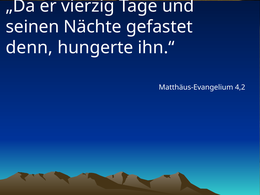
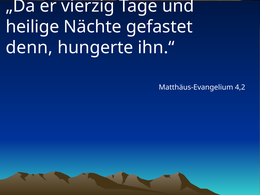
seinen: seinen -> heilige (32, 27)
